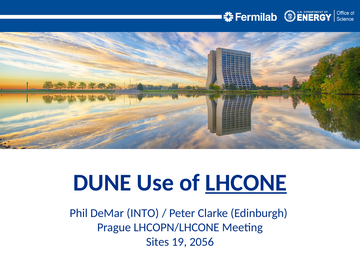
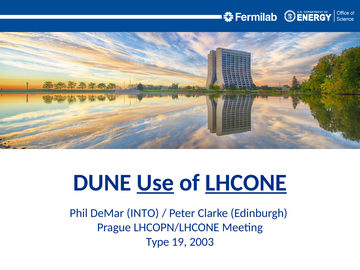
Use underline: none -> present (155, 183)
Sites: Sites -> Type (158, 242)
2056: 2056 -> 2003 (202, 242)
